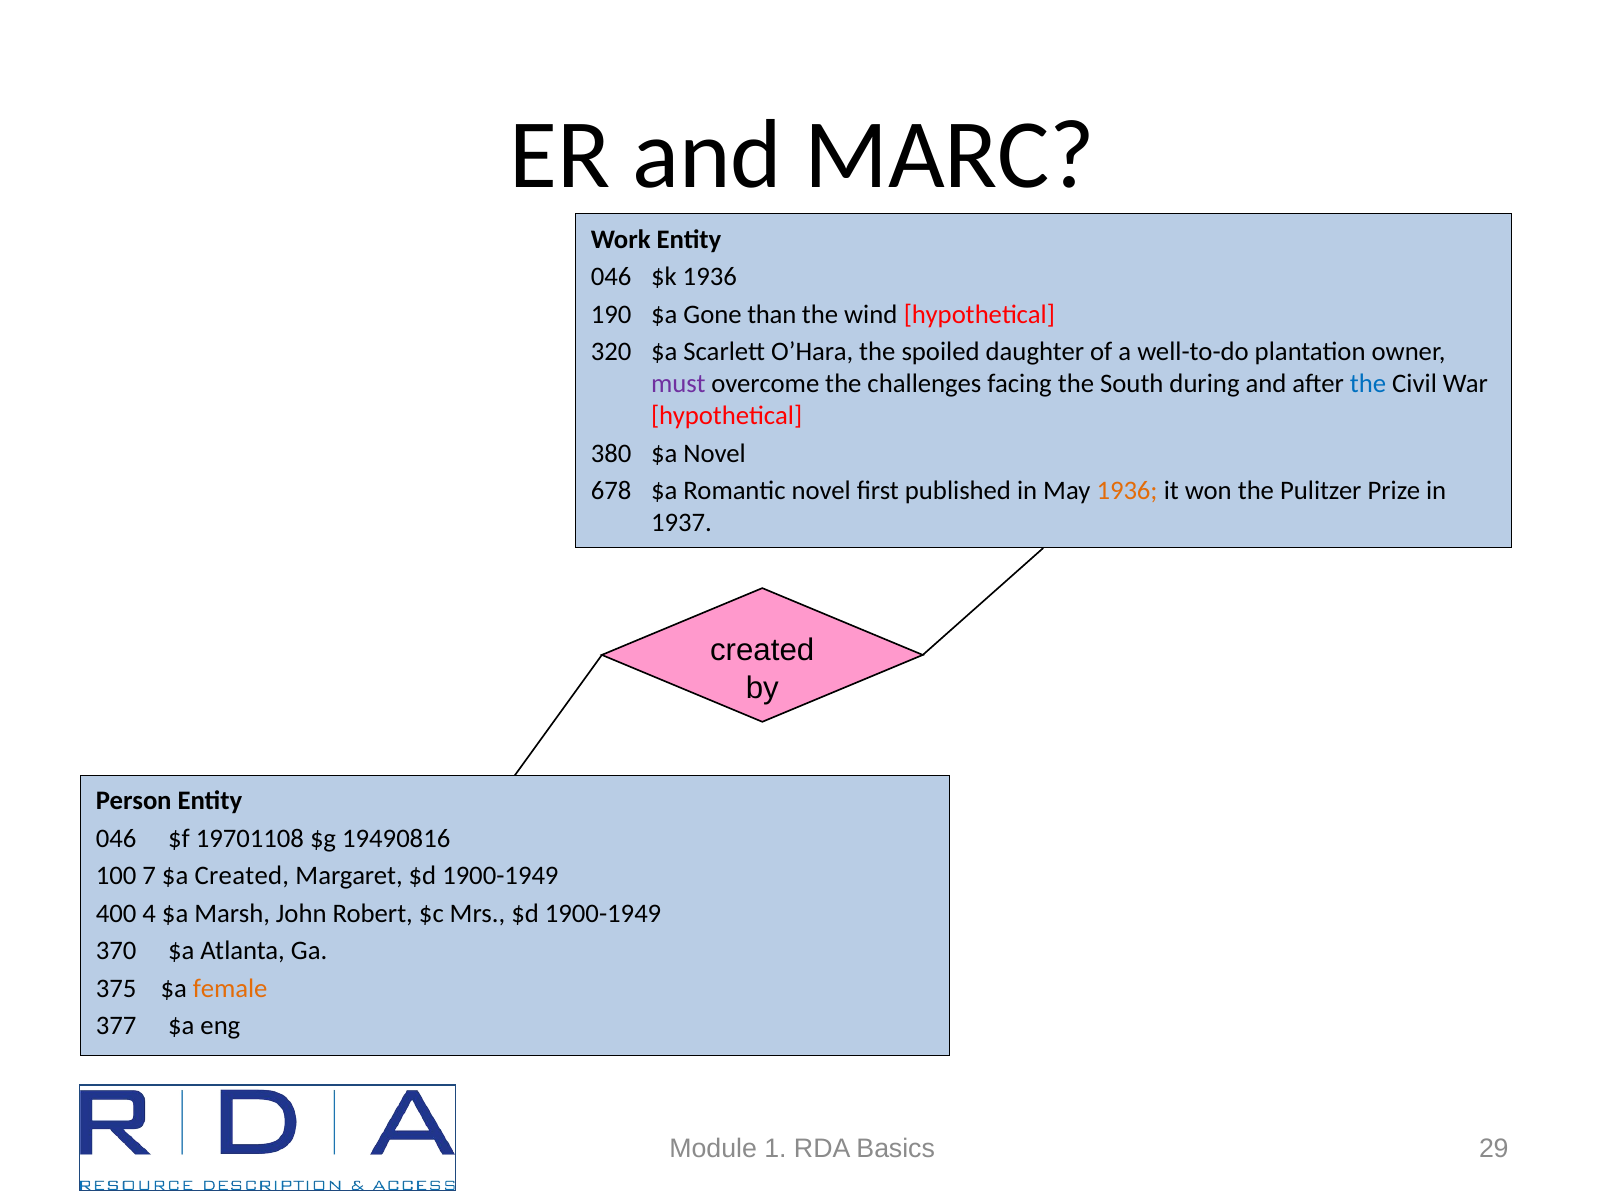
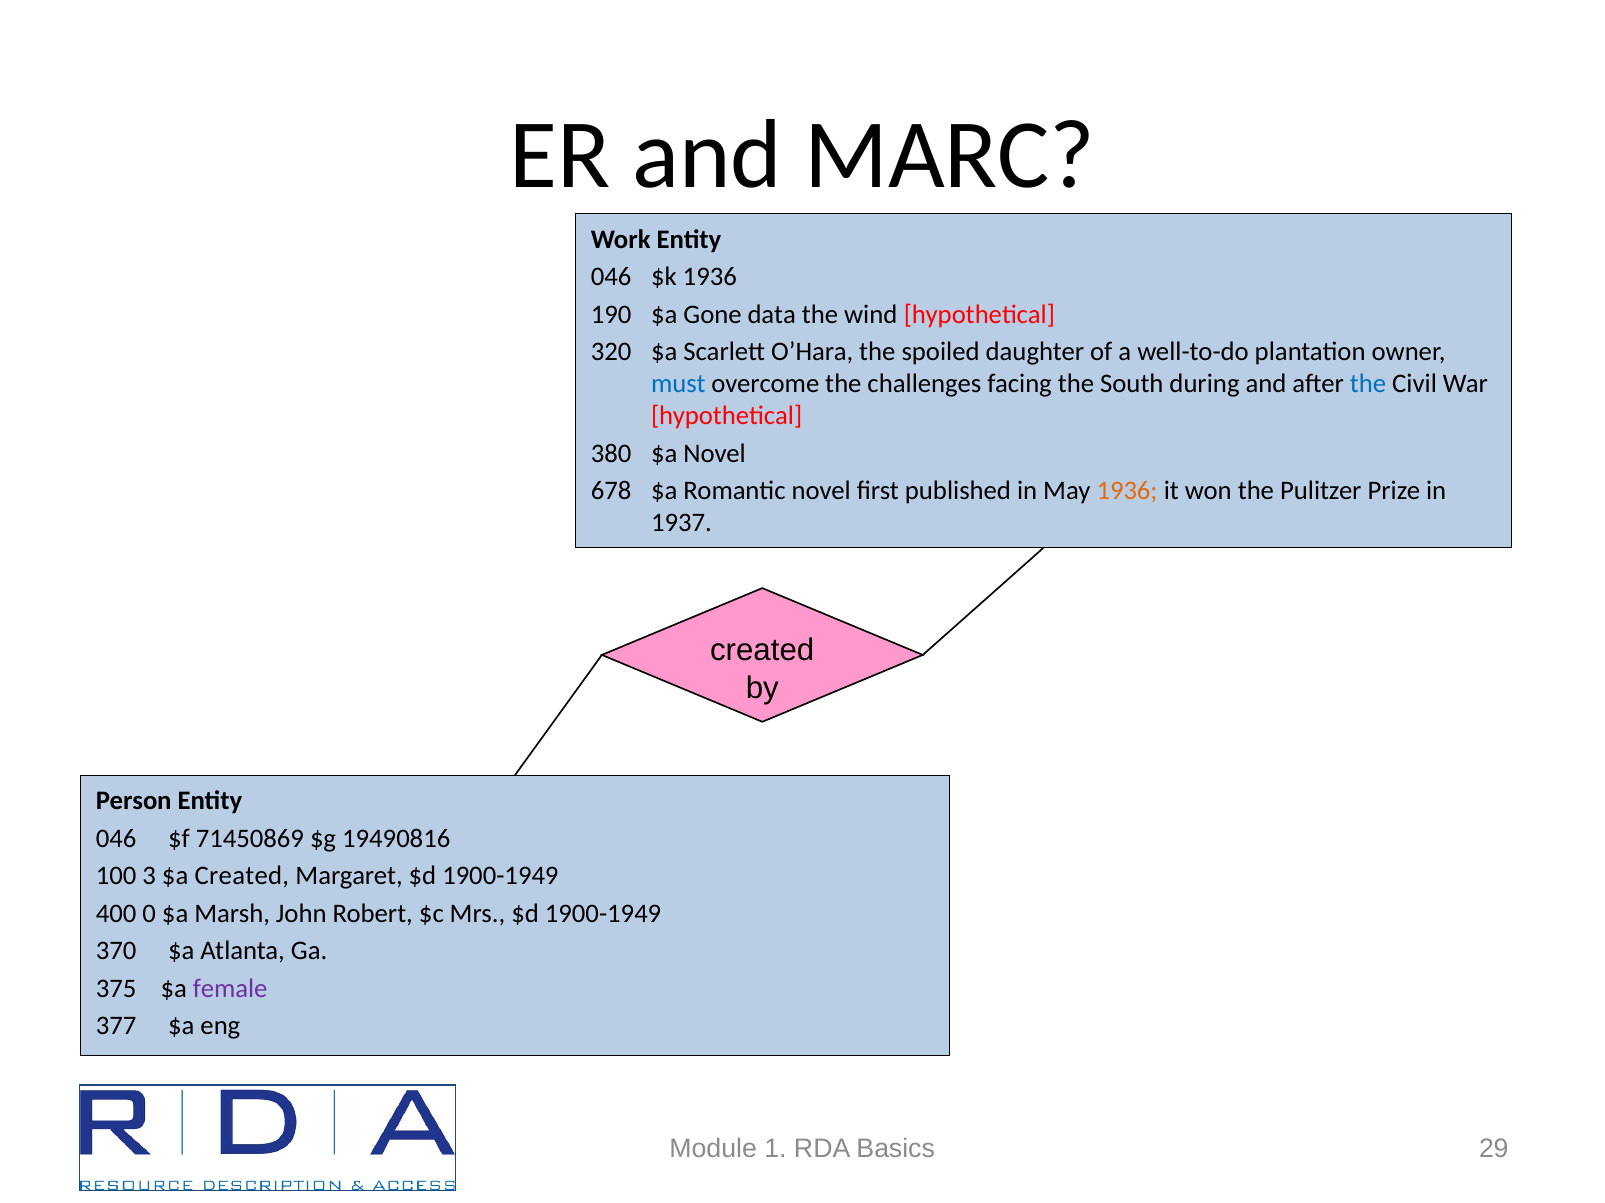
than: than -> data (772, 315)
must colour: purple -> blue (678, 384)
19701108: 19701108 -> 71450869 (250, 839)
7: 7 -> 3 (149, 877)
4: 4 -> 0 (149, 914)
female colour: orange -> purple (230, 989)
